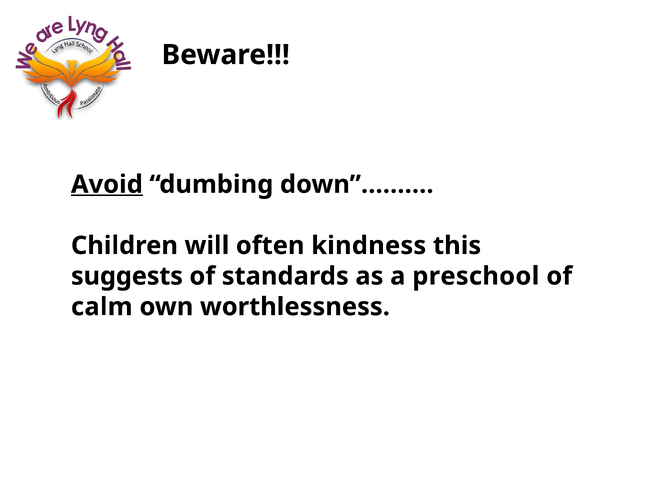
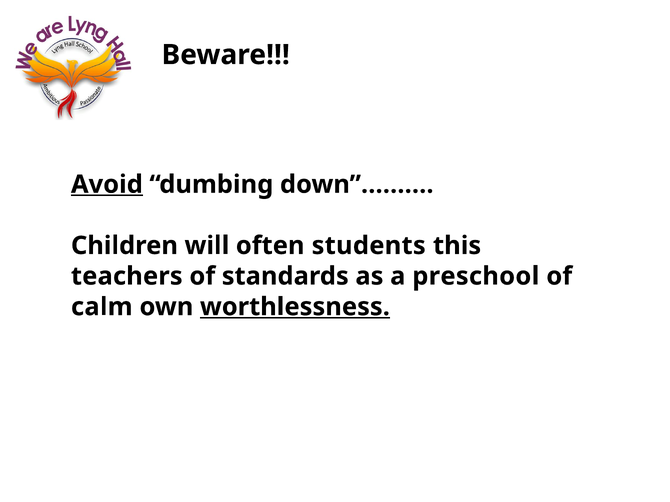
kindness: kindness -> students (369, 246)
suggests: suggests -> teachers (127, 276)
worthlessness underline: none -> present (295, 307)
